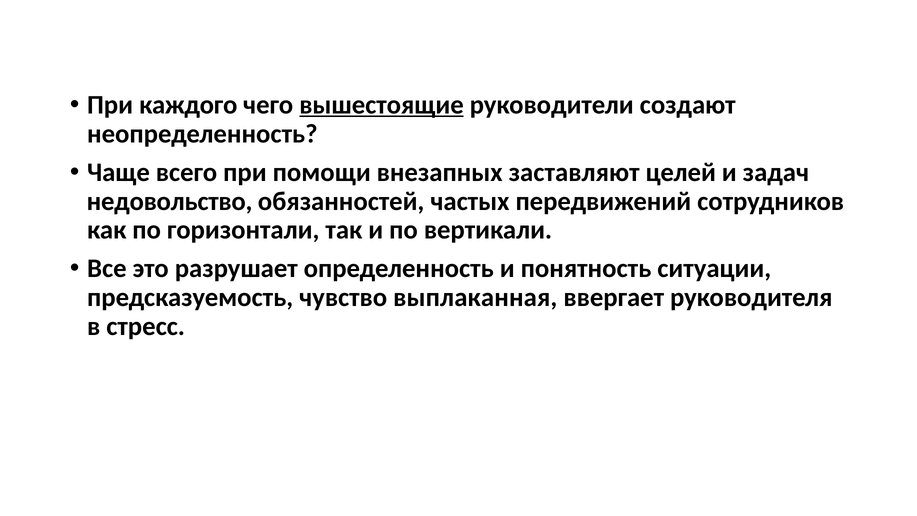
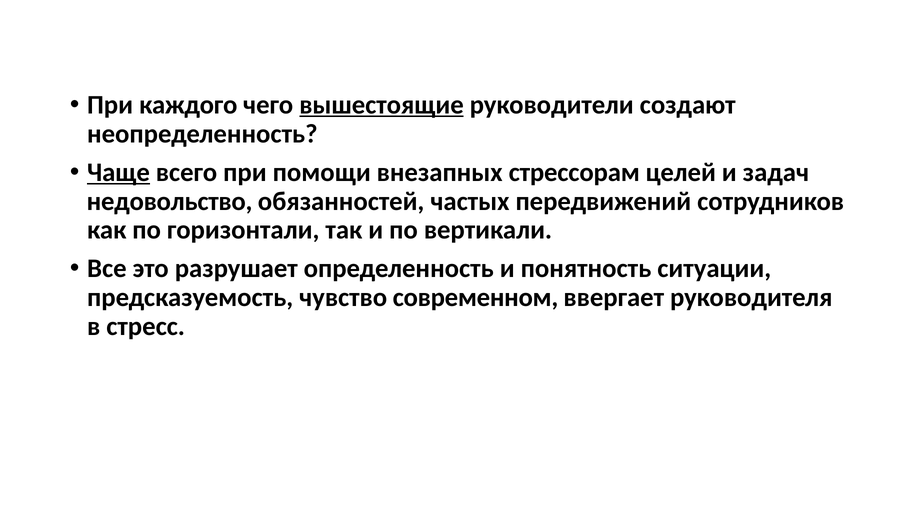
Чаще underline: none -> present (118, 172)
заставляют: заставляют -> стрессорам (574, 172)
выплаканная: выплаканная -> современном (475, 297)
